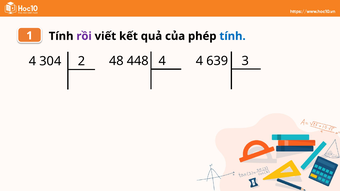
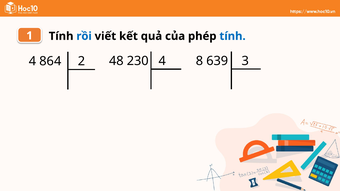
rồi colour: purple -> blue (84, 36)
448: 448 -> 230 (138, 61)
304: 304 -> 864 (50, 61)
4: 4 -> 8 (199, 61)
